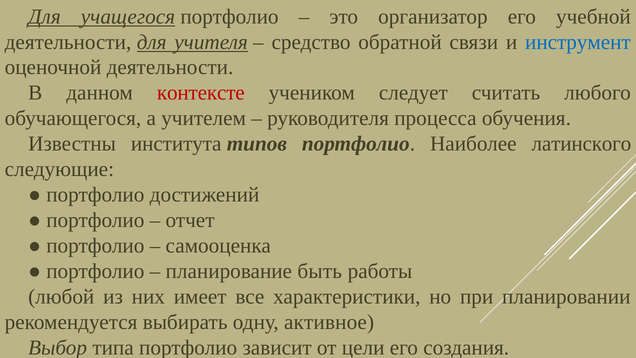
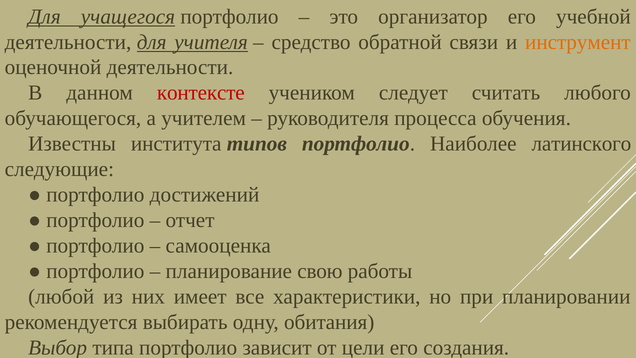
инструмент colour: blue -> orange (578, 42)
быть: быть -> свою (320, 271)
активное: активное -> обитания (329, 322)
